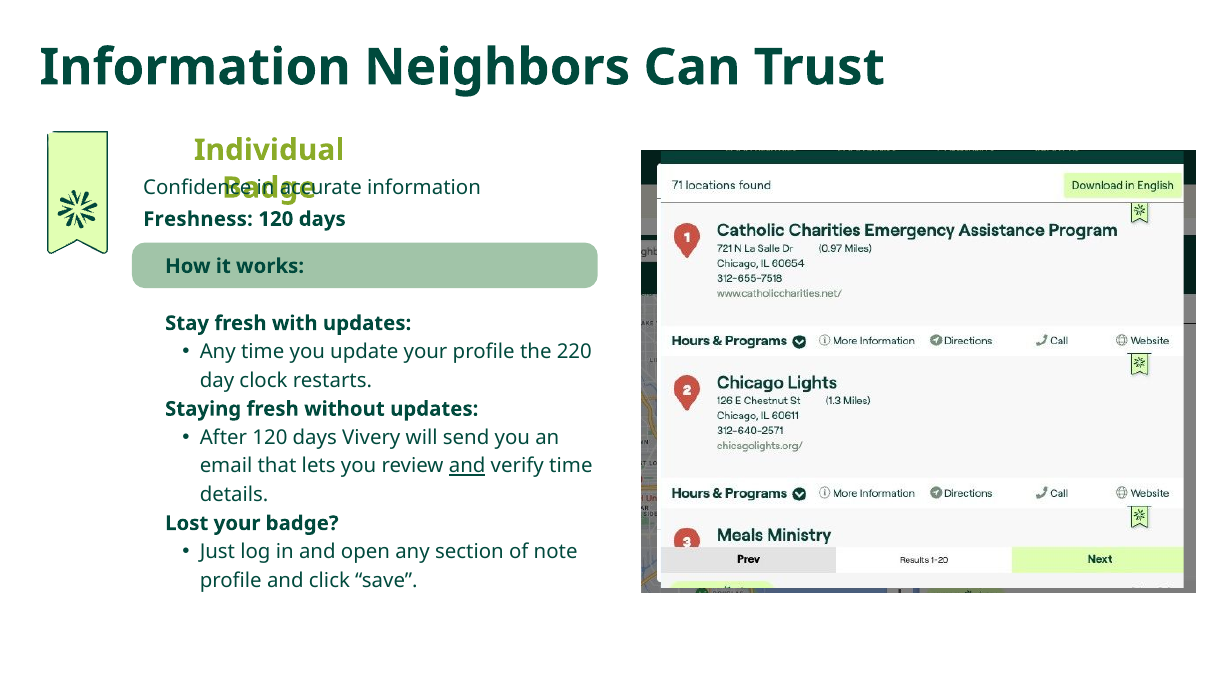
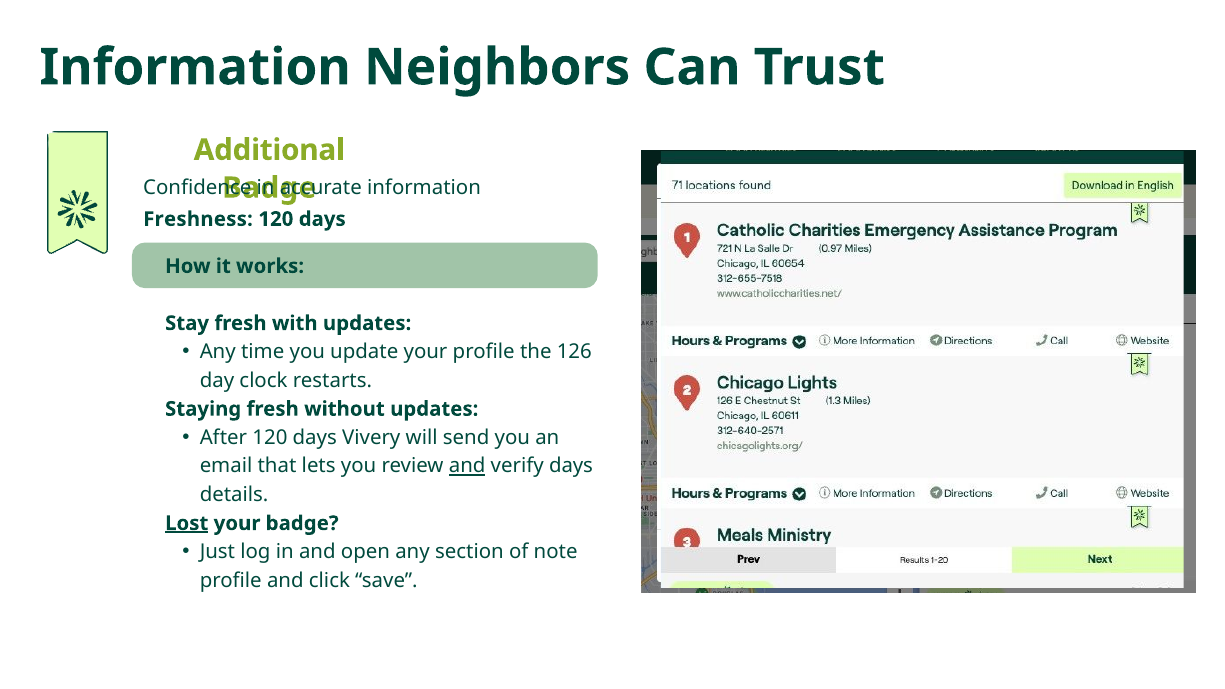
Individual: Individual -> Additional (269, 150)
220: 220 -> 126 (574, 352)
verify time: time -> days (571, 466)
Lost underline: none -> present (187, 523)
